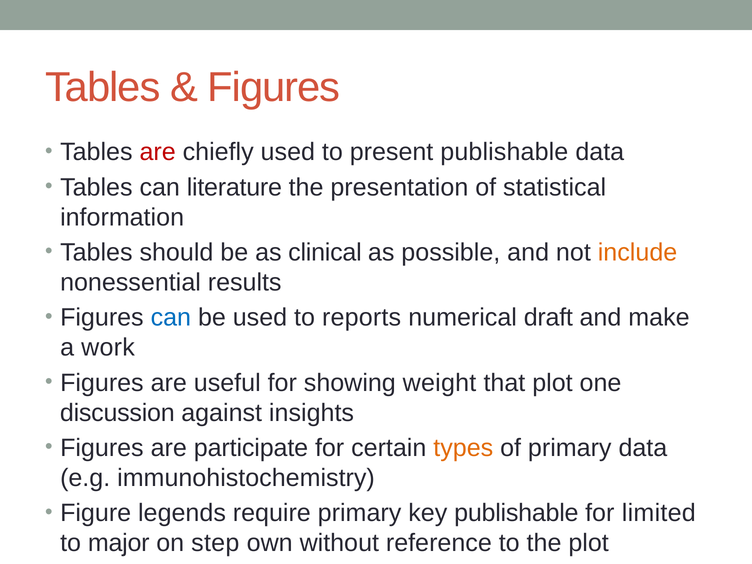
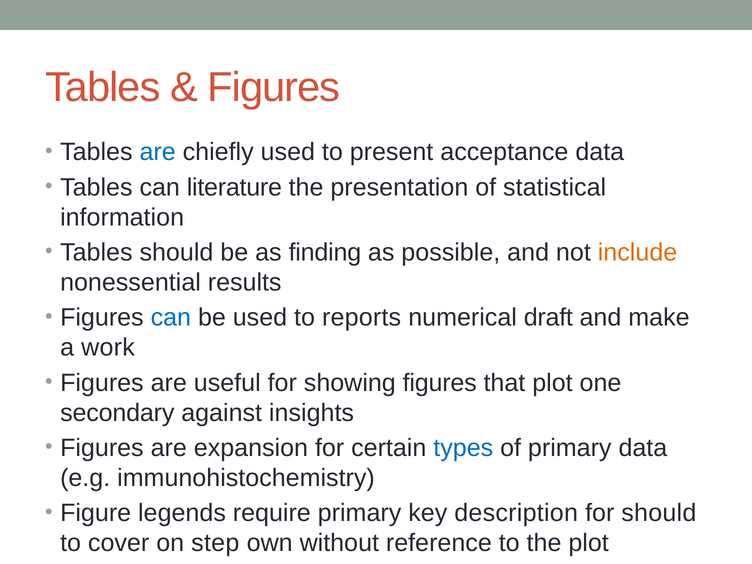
are colour: red -> blue (158, 152)
present publishable: publishable -> acceptance (504, 152)
clinical: clinical -> finding (325, 252)
showing weight: weight -> figures (440, 383)
discussion: discussion -> secondary (117, 413)
participate: participate -> expansion (251, 448)
types colour: orange -> blue (463, 448)
key publishable: publishable -> description (516, 513)
for limited: limited -> should (659, 513)
major: major -> cover (119, 543)
